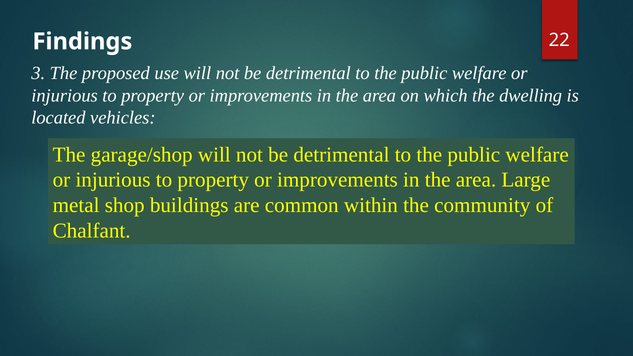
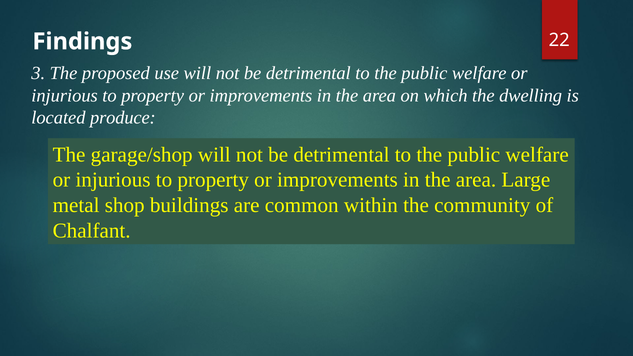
vehicles: vehicles -> produce (123, 118)
